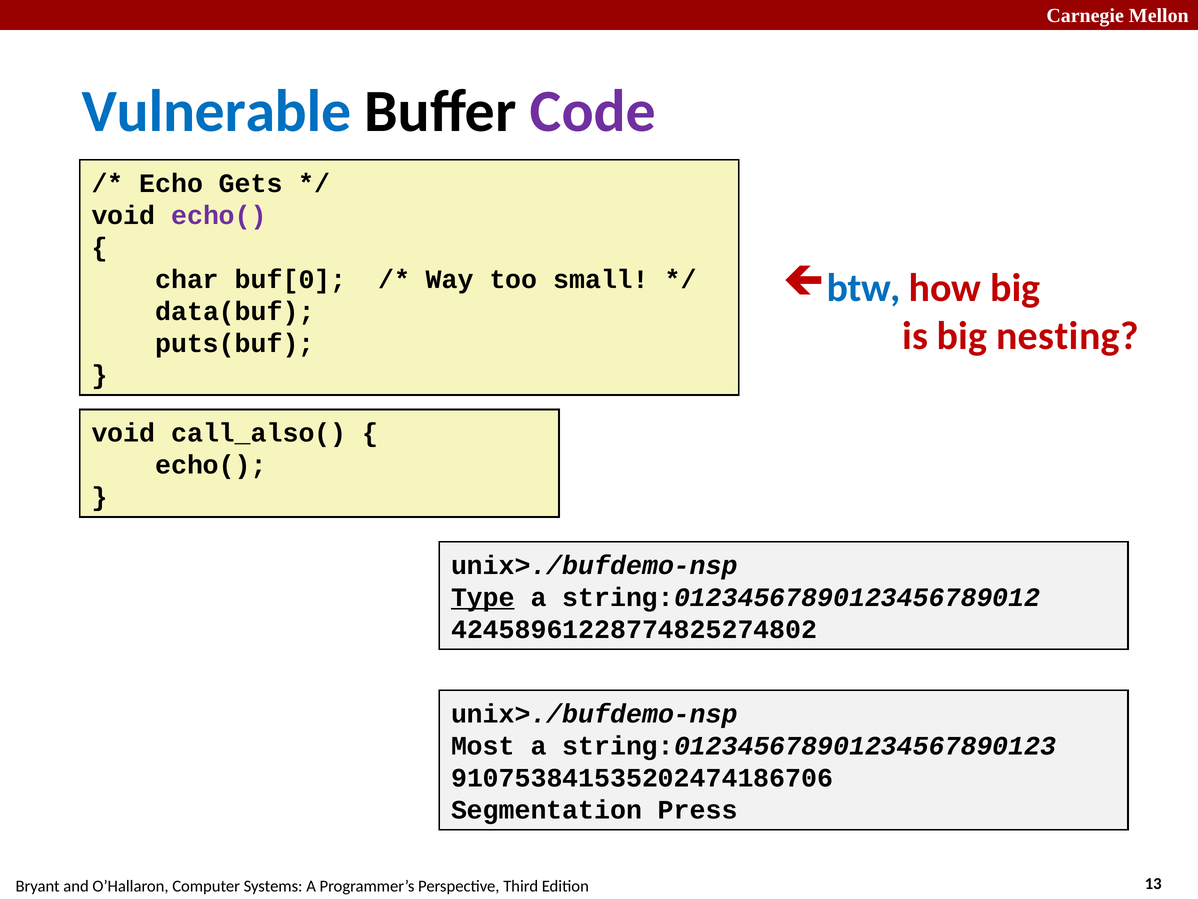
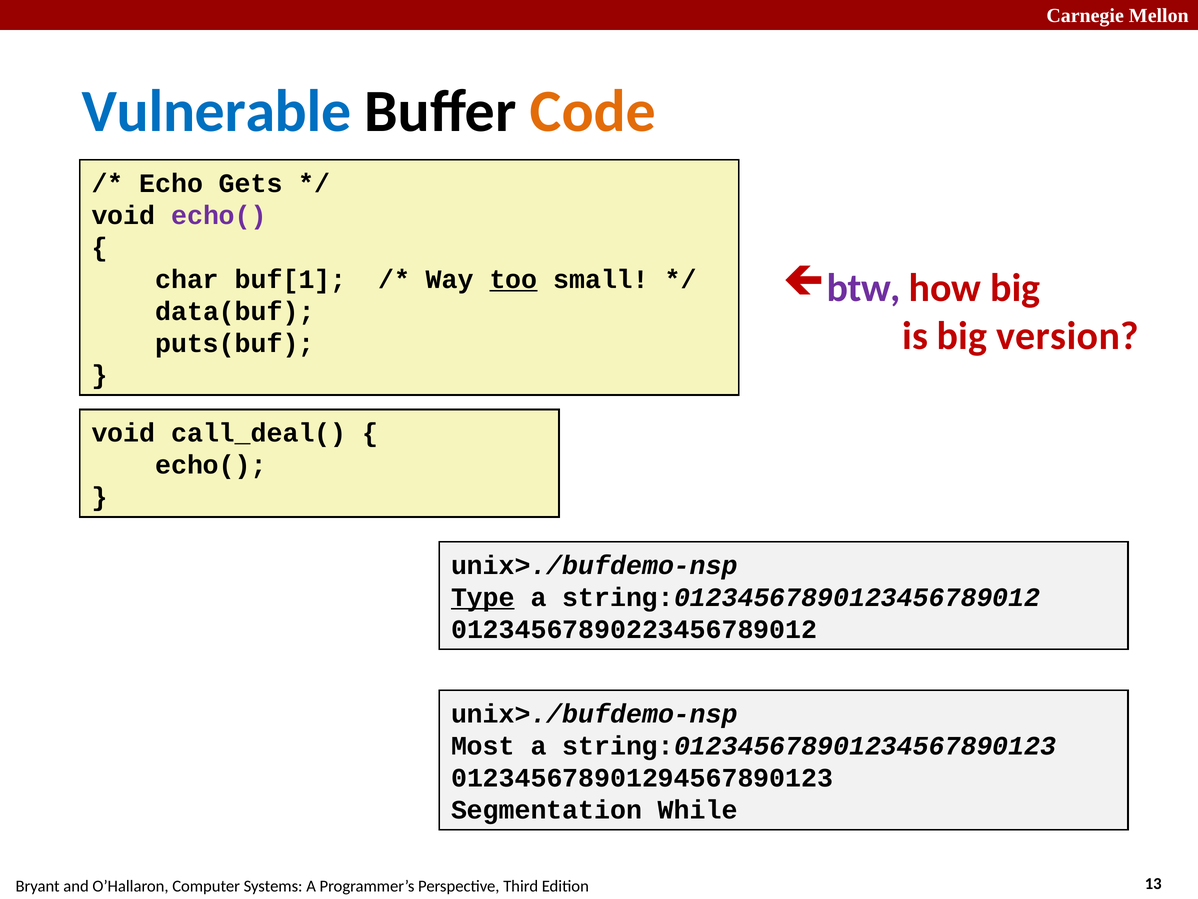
Code colour: purple -> orange (593, 112)
btw colour: blue -> purple (864, 288)
buf[0: buf[0 -> buf[1 (291, 279)
too underline: none -> present (513, 279)
nesting: nesting -> version (1067, 336)
call_also(: call_also( -> call_deal( (259, 433)
42458961228774825274802: 42458961228774825274802 -> 01234567890223456789012 (634, 629)
910753841535202474186706: 910753841535202474186706 -> 012345678901294567890123 (642, 778)
Press: Press -> While (698, 809)
